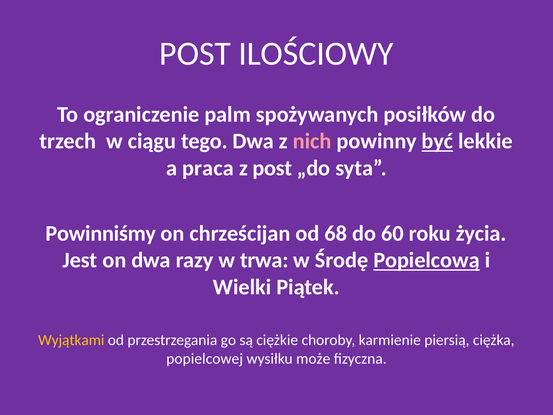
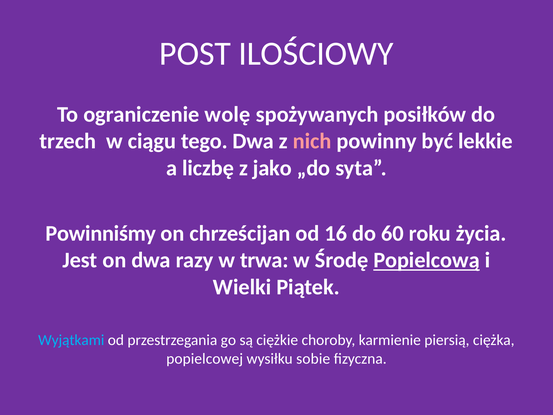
palm: palm -> wolę (228, 114)
być underline: present -> none (437, 141)
praca: praca -> liczbę (208, 168)
z post: post -> jako (272, 168)
68: 68 -> 16 (336, 233)
Wyjątkami colour: yellow -> light blue (71, 340)
może: może -> sobie (313, 358)
